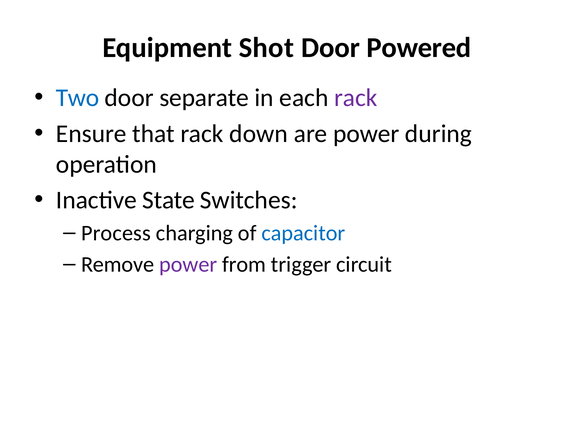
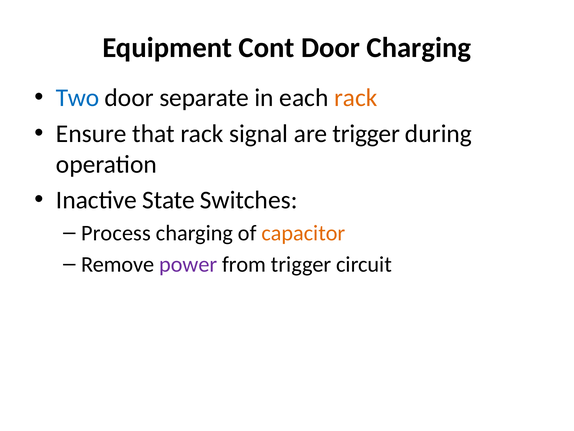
Shot: Shot -> Cont (266, 48)
Door Powered: Powered -> Charging (419, 48)
rack colour: purple -> orange (356, 98)
down: down -> signal (259, 133)
are power: power -> trigger (366, 133)
capacitor colour: blue -> orange (303, 233)
